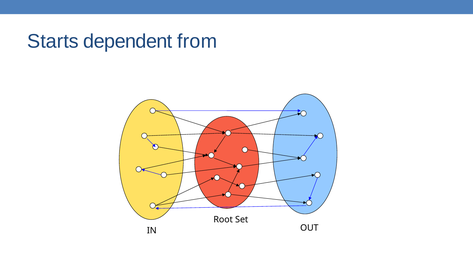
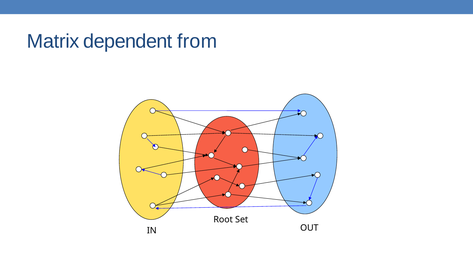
Starts: Starts -> Matrix (53, 41)
